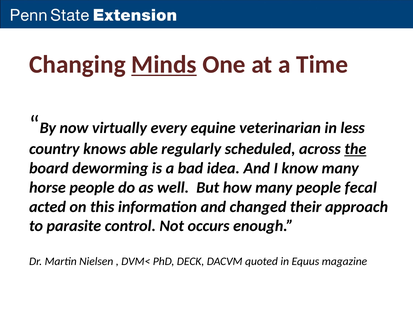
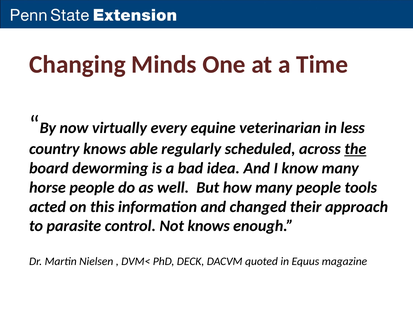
Minds underline: present -> none (164, 65)
fecal: fecal -> tools (361, 188)
Not occurs: occurs -> knows (209, 227)
